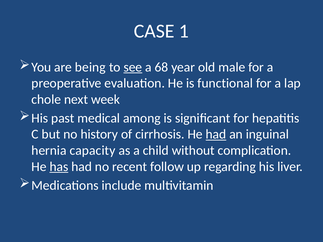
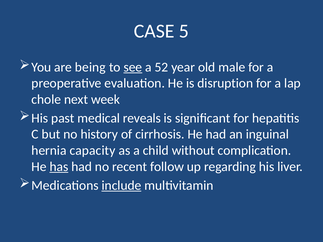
1: 1 -> 5 (184, 31)
68: 68 -> 52 (161, 67)
functional: functional -> disruption (225, 83)
among: among -> reveals (142, 118)
had underline: present -> none (216, 134)
include underline: none -> present (121, 186)
